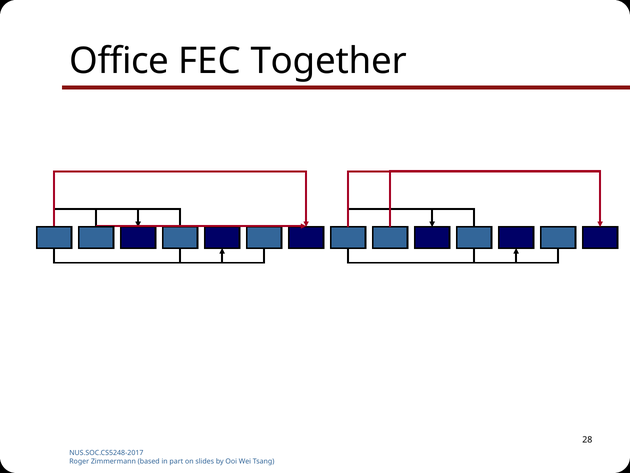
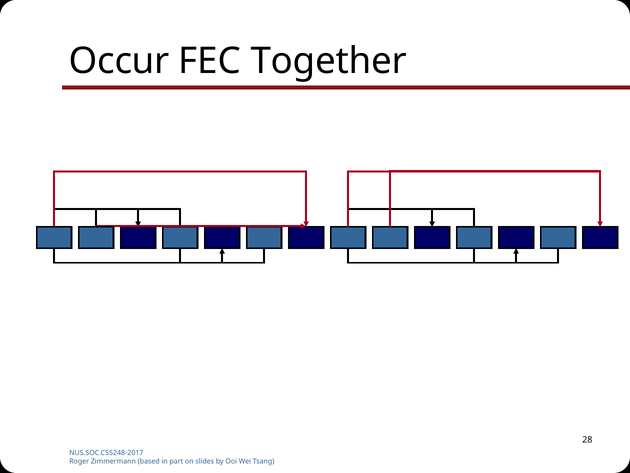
Office: Office -> Occur (119, 61)
